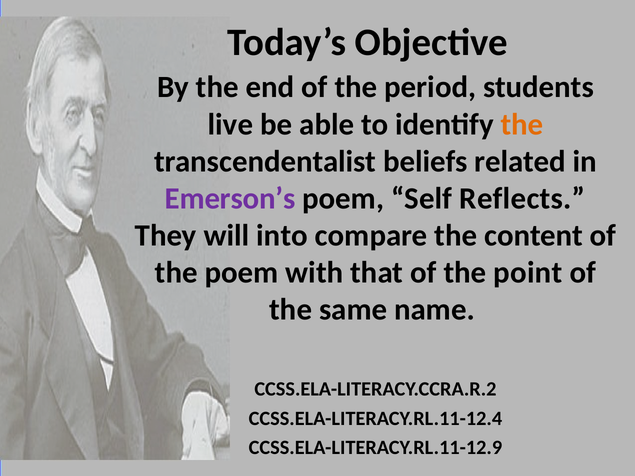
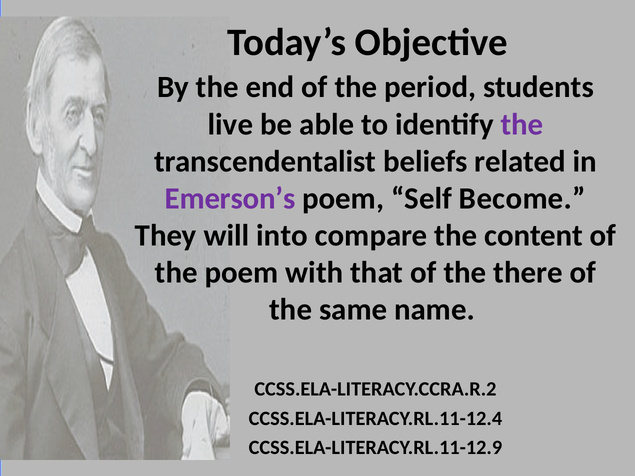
the colour: orange -> purple (522, 124)
Reflects: Reflects -> Become (522, 199)
point: point -> there (528, 273)
